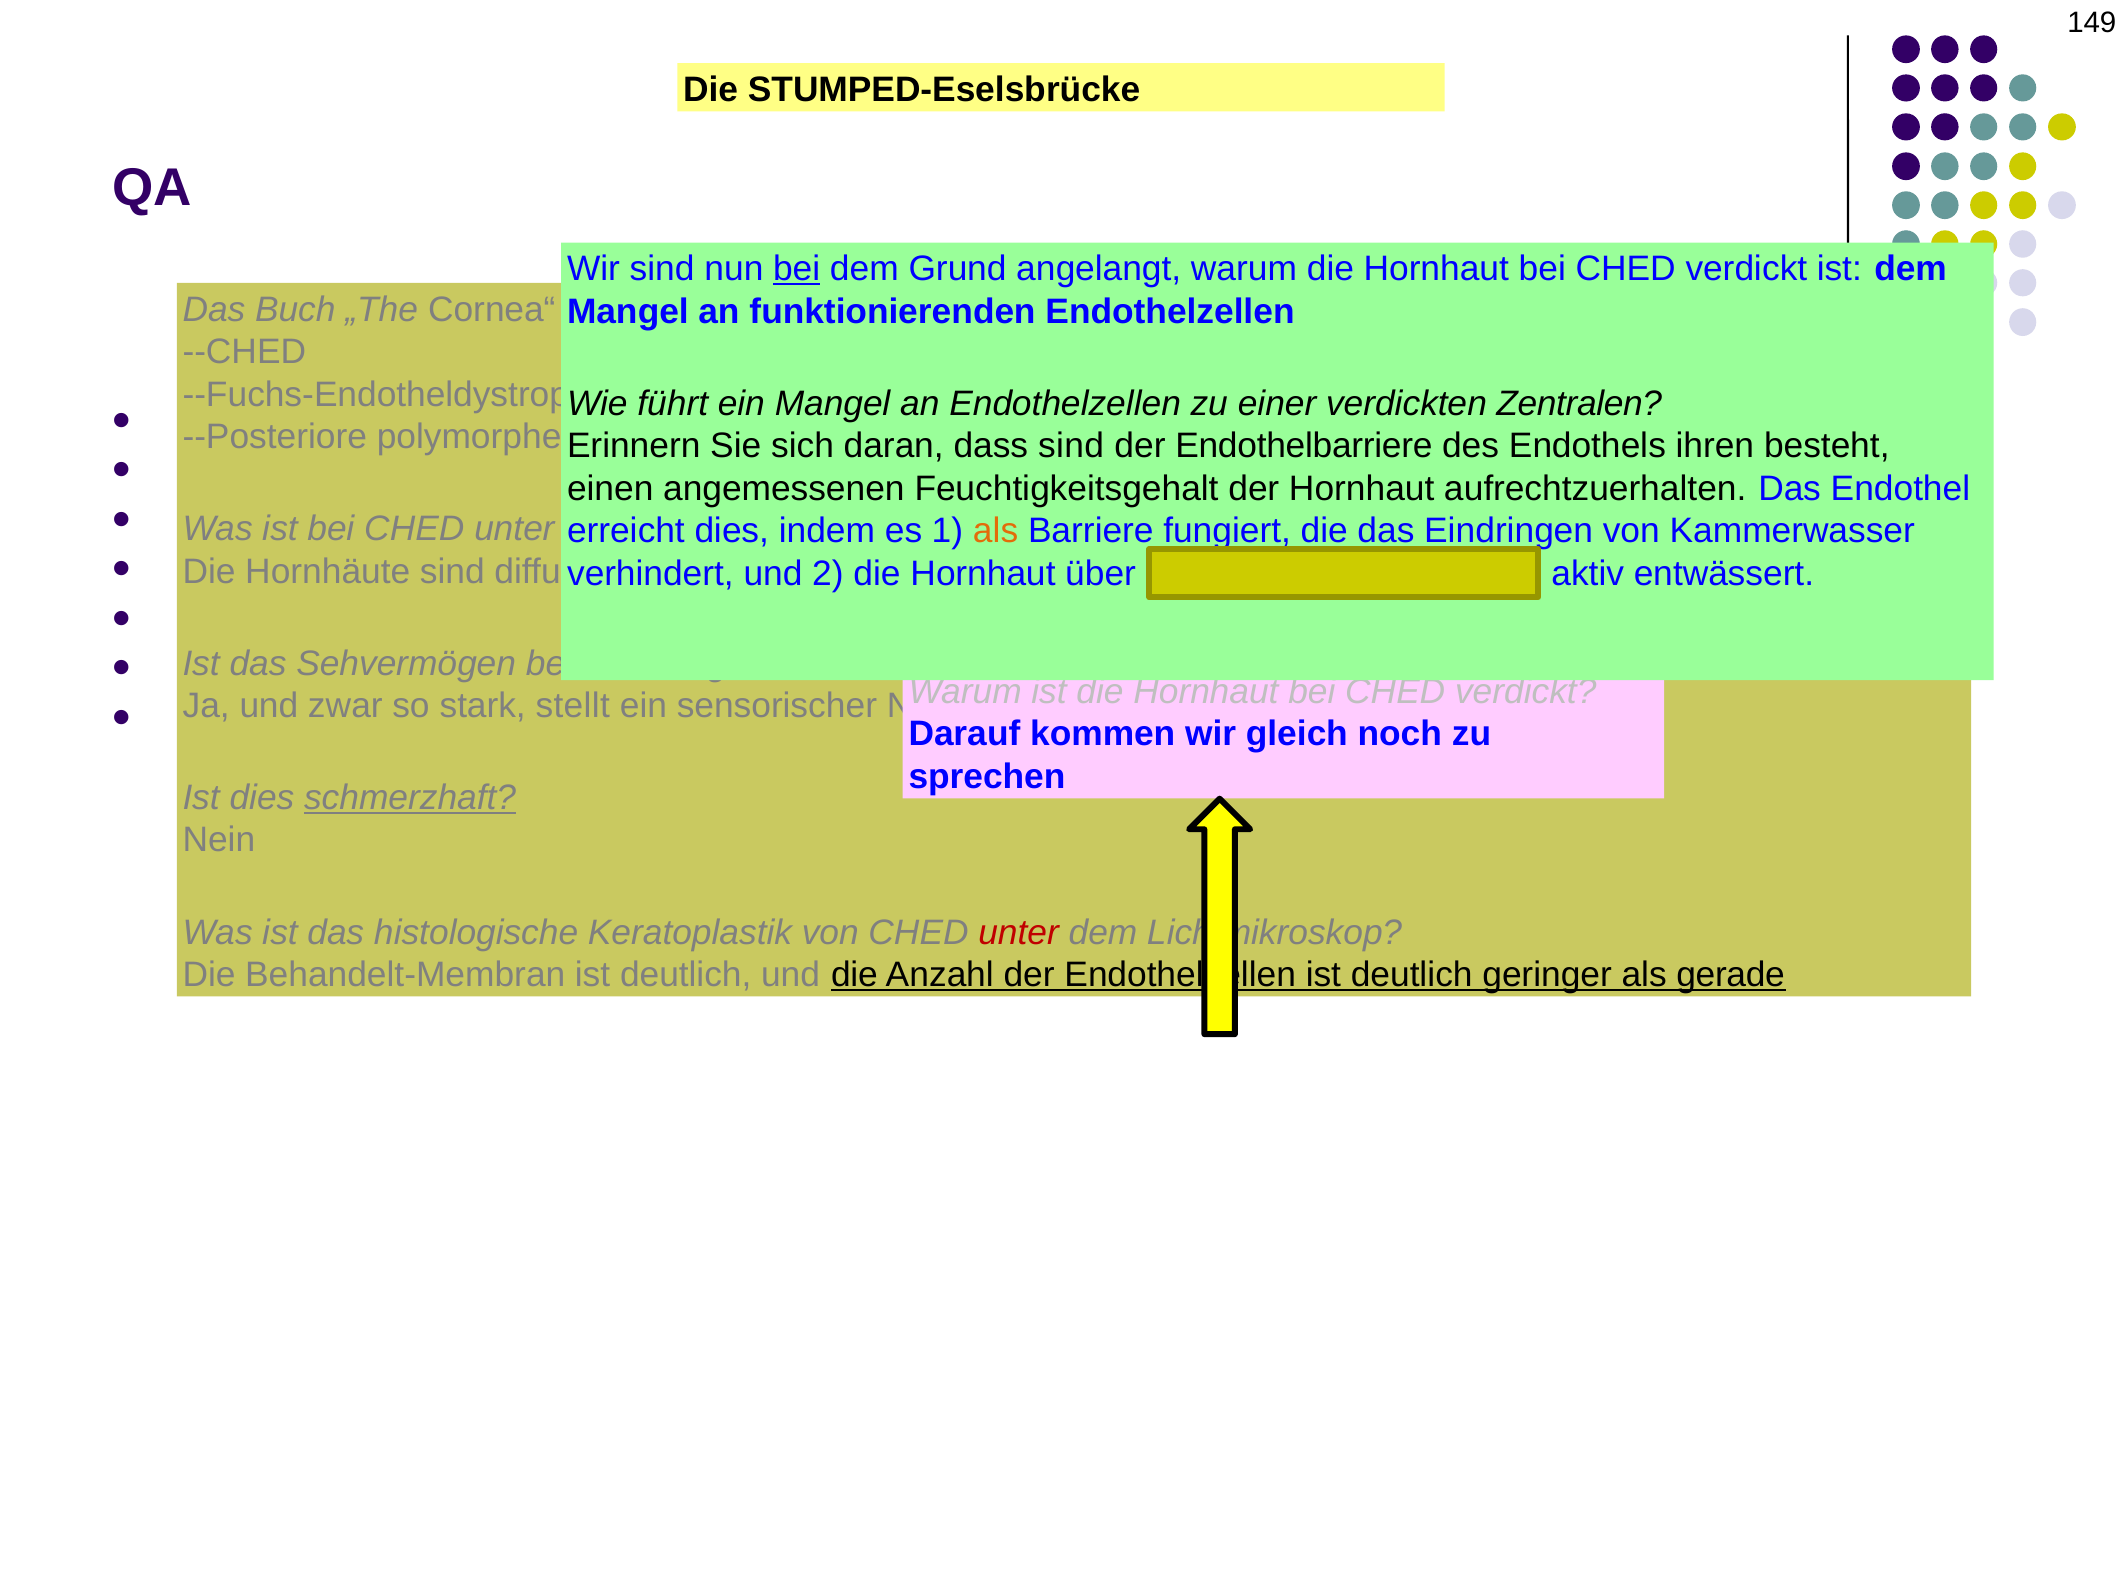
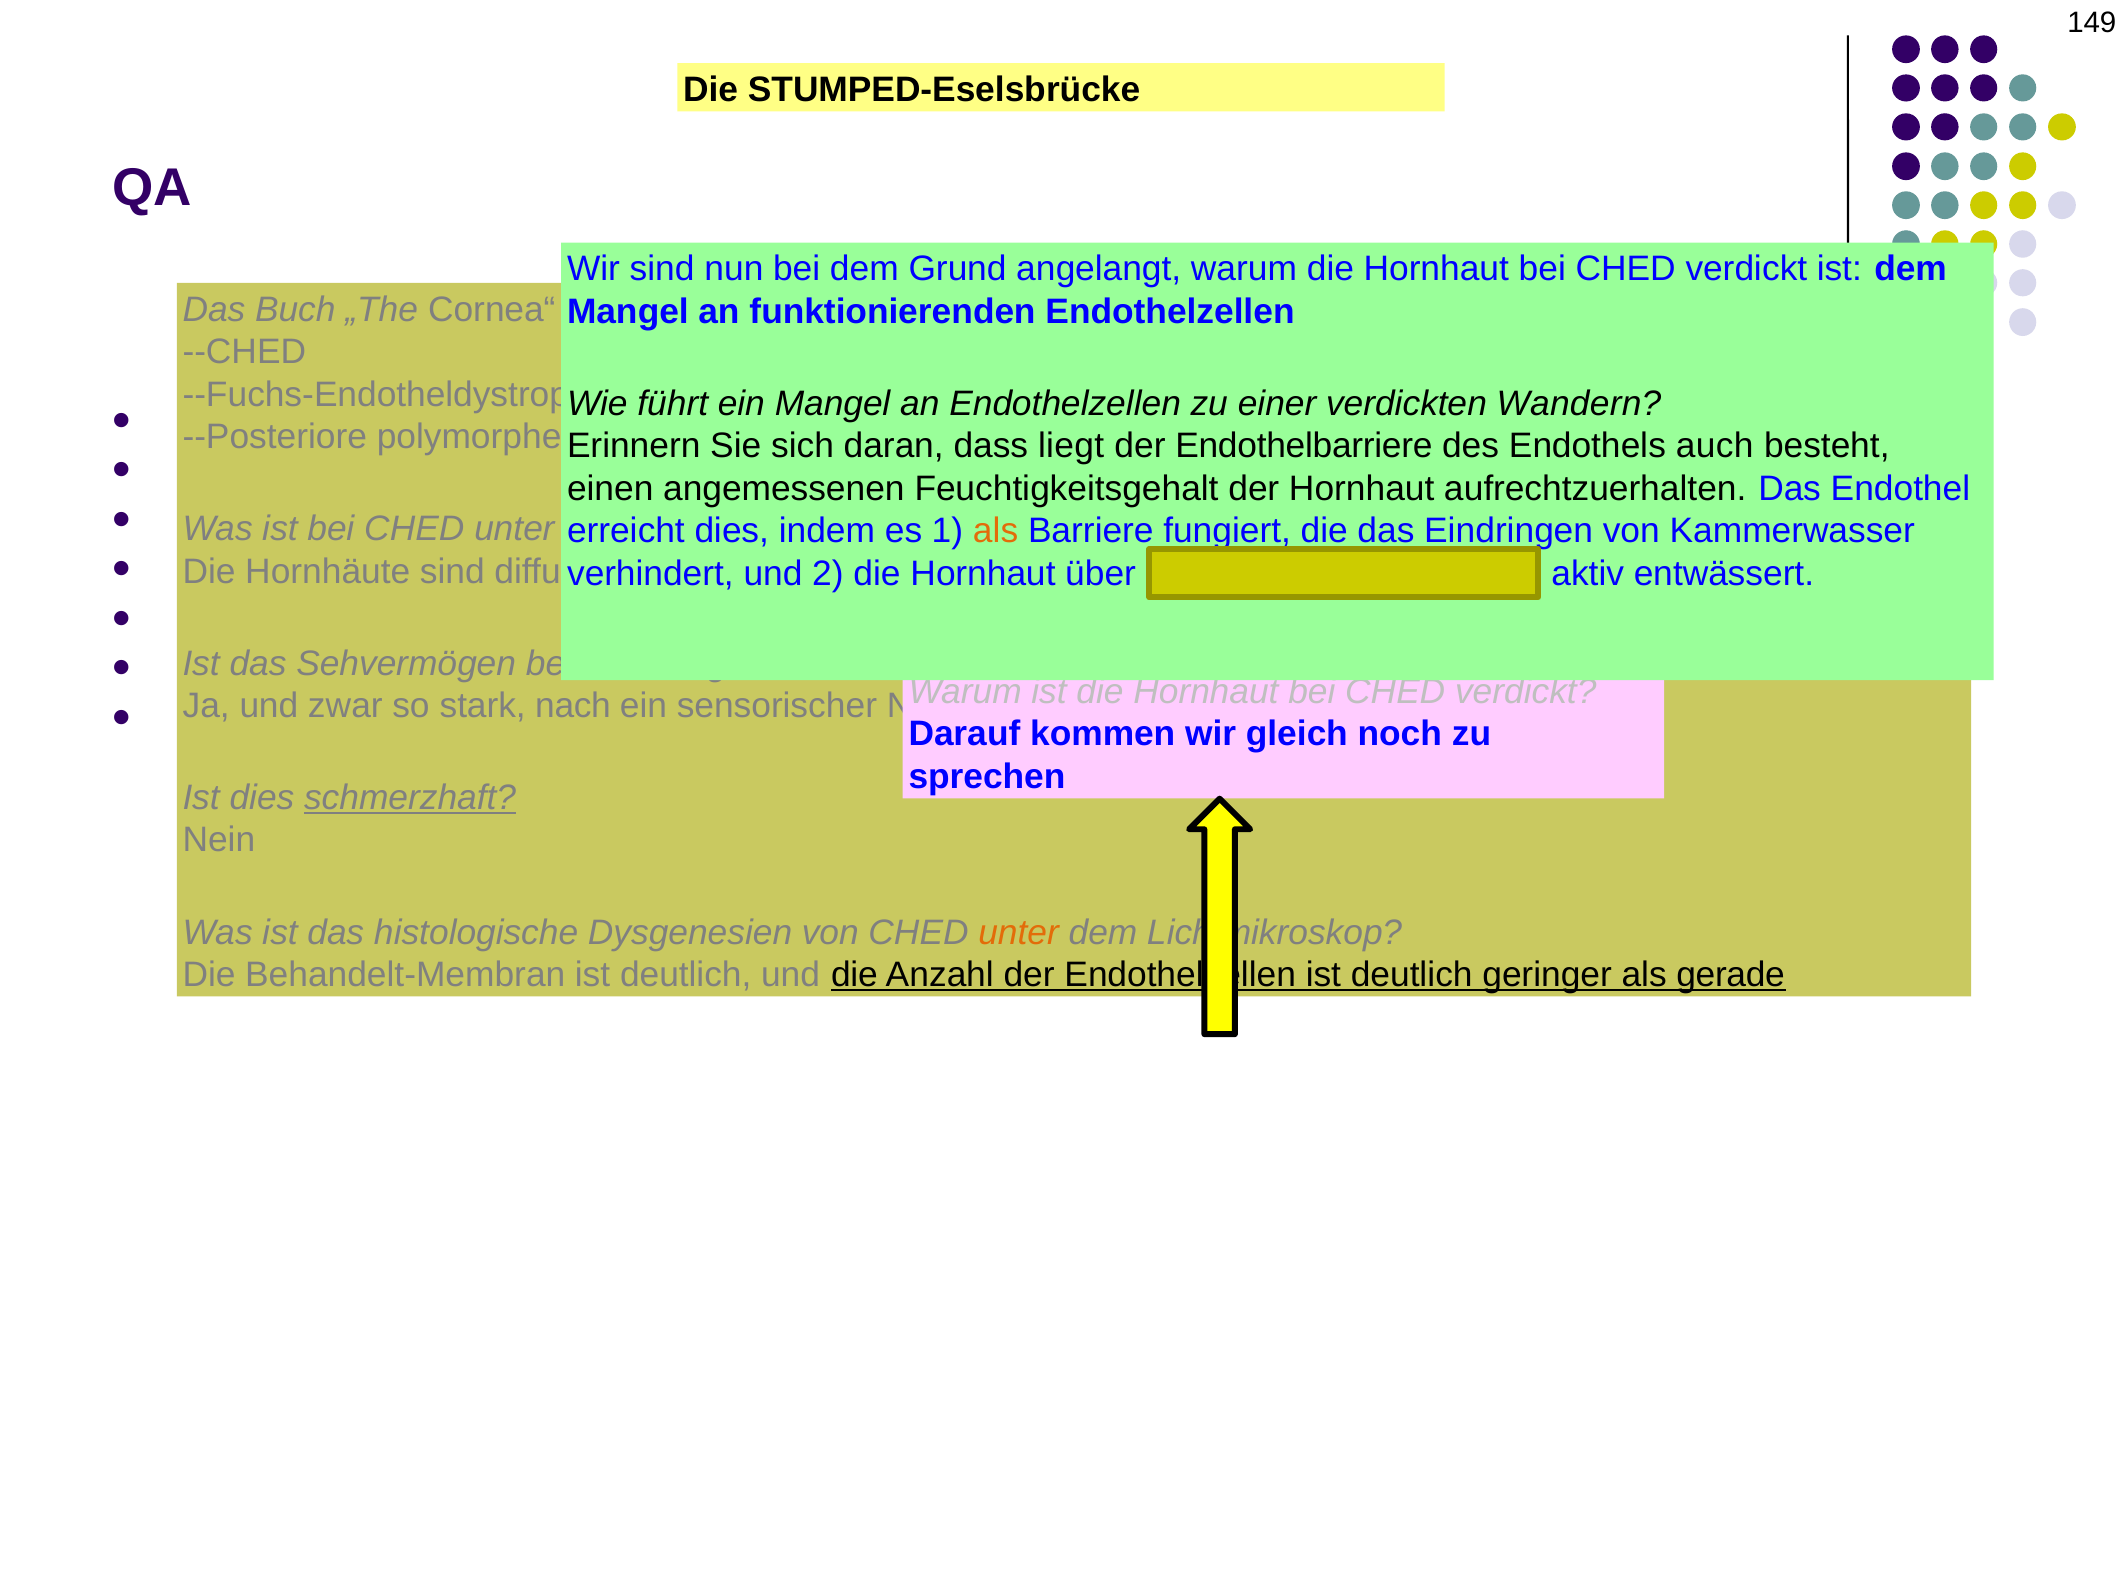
bei underline: present -> none (797, 269)
Zentralen: Zentralen -> Wandern (1579, 404)
dass sind: sind -> liegt (1071, 446)
ihren: ihren -> auch (1715, 446)
stellt: stellt -> nach (573, 706)
Keratoplastik: Keratoplastik -> Dysgenesien (690, 932)
unter colour: red -> orange (1019, 932)
